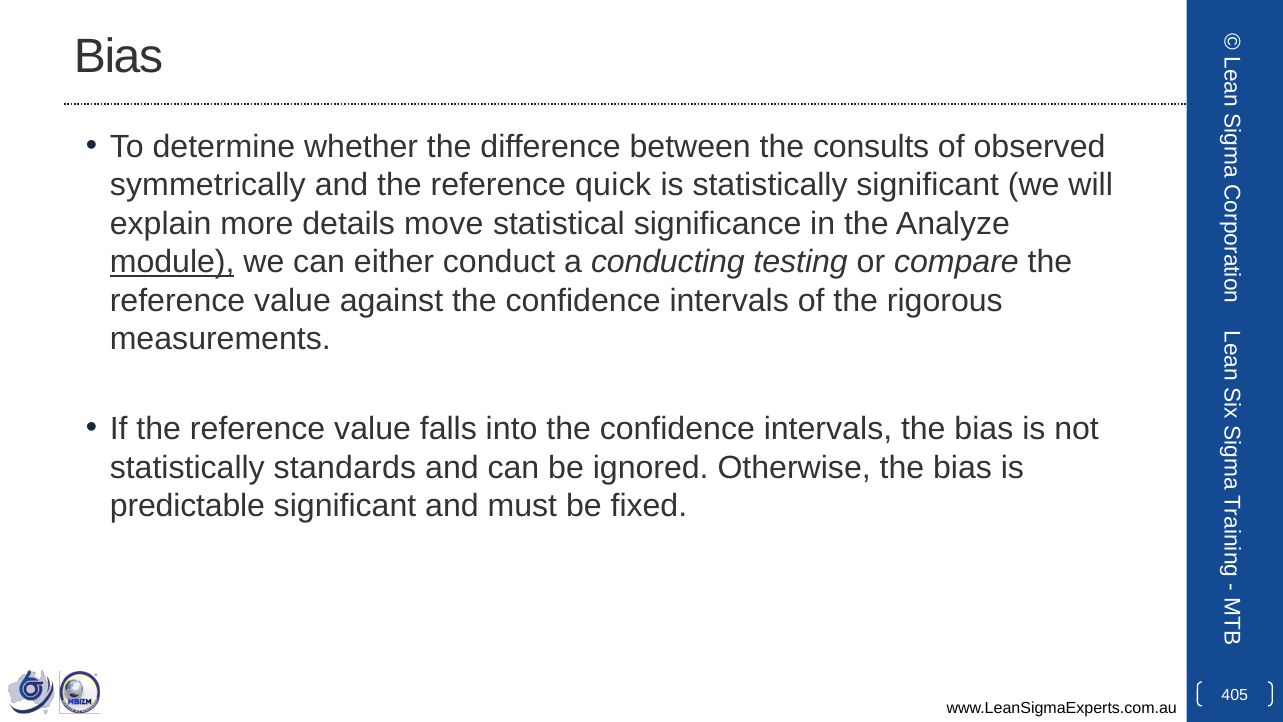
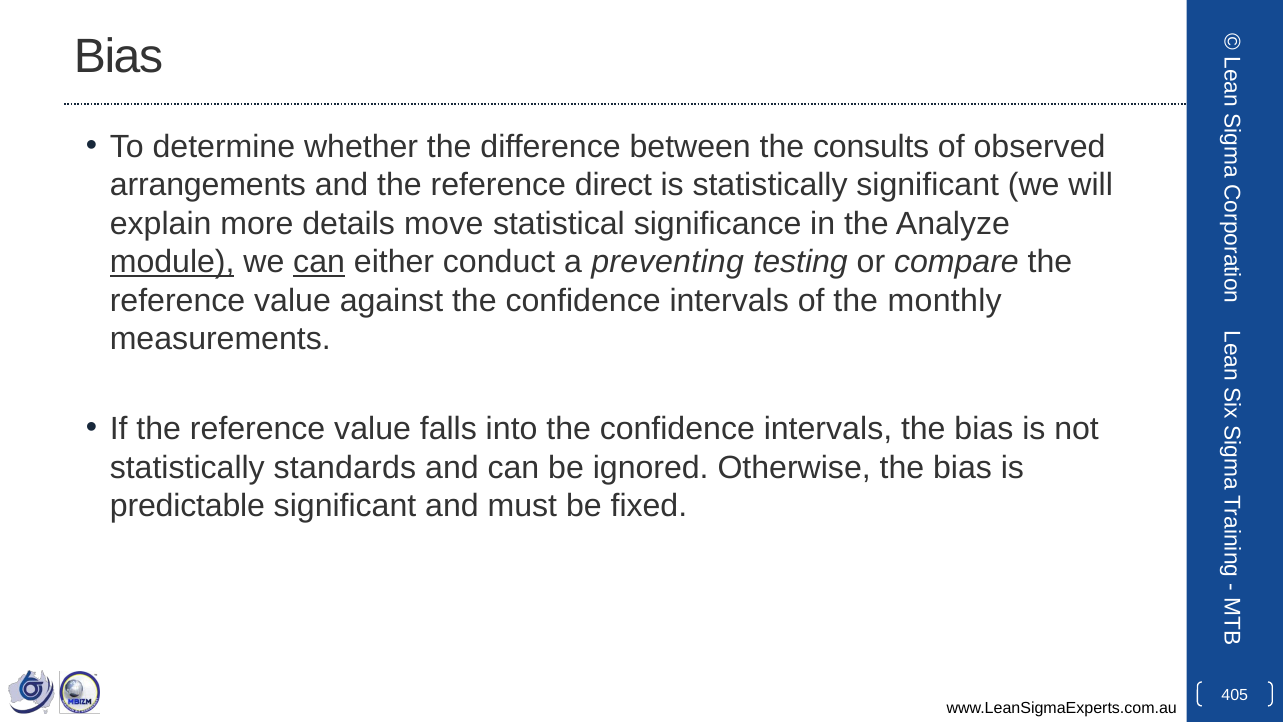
symmetrically: symmetrically -> arrangements (208, 185)
quick: quick -> direct (613, 185)
can underline: none -> present (319, 262)
conducting: conducting -> preventing (668, 262)
rigorous: rigorous -> monthly (945, 301)
